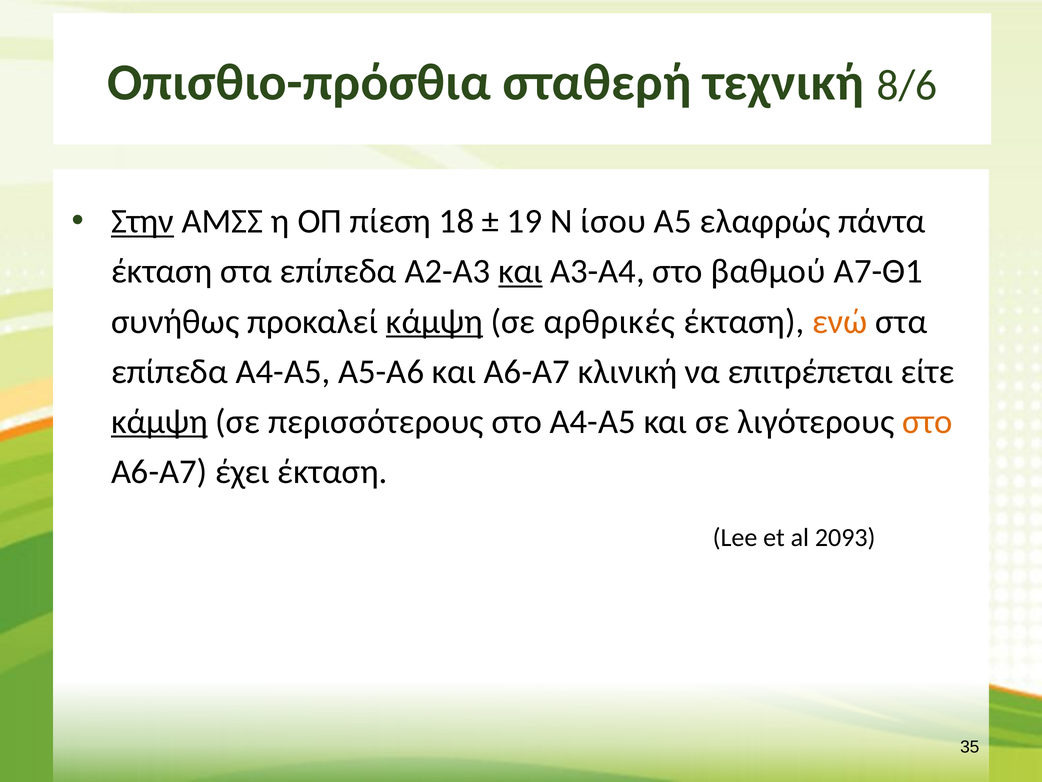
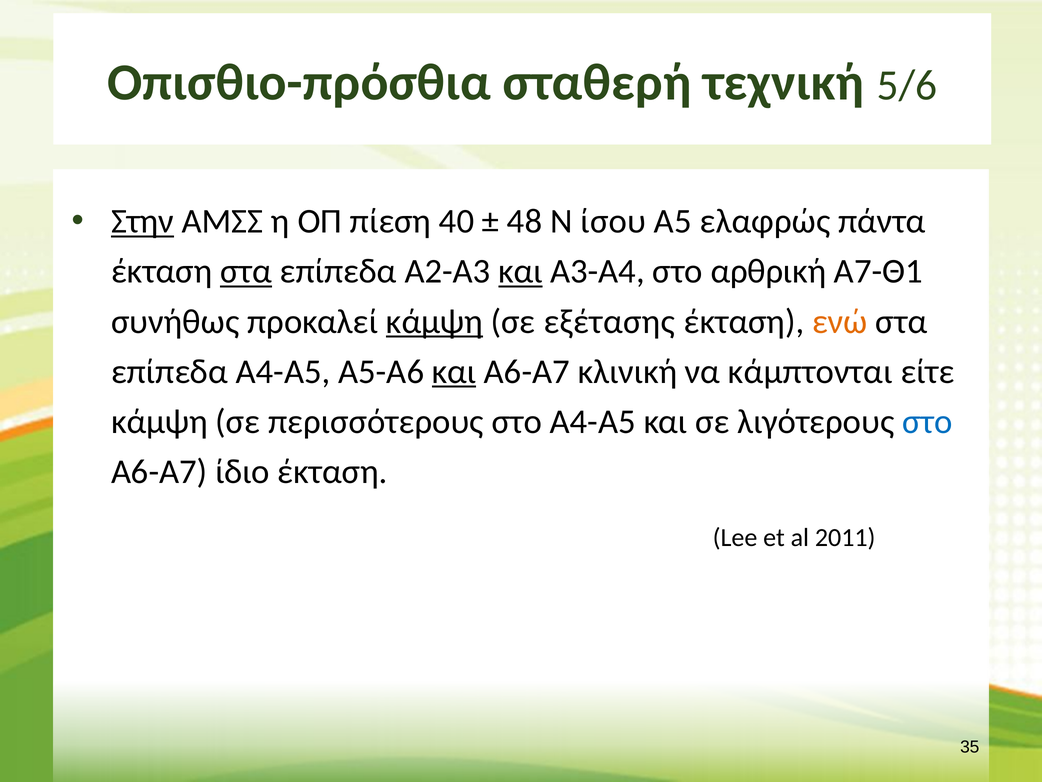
8/6: 8/6 -> 5/6 (907, 85)
18: 18 -> 40 (457, 221)
19: 19 -> 48 (525, 221)
στα underline: none -> present (246, 271)
βαθμού: βαθμού -> αρθρική (768, 271)
αρθρικές: αρθρικές -> εξέτασης (609, 321)
και underline: none -> present (454, 371)
επιτρέπεται: επιτρέπεται -> κάμπτονται (810, 371)
κάμψη underline: present -> none (159, 421)
στο colour: orange -> blue (927, 421)
έχει: έχει -> ίδιο (243, 471)
2093: 2093 -> 2011 (845, 537)
